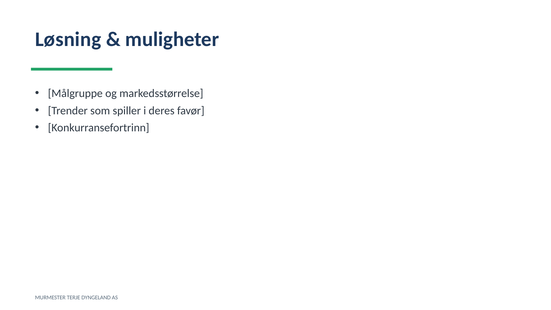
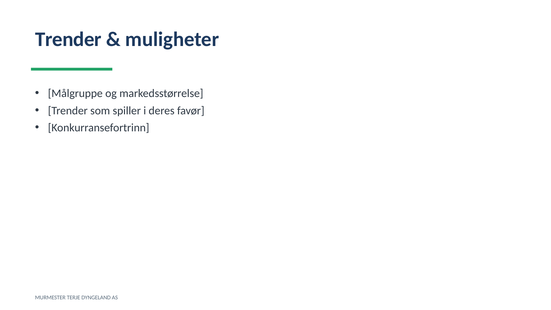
Løsning: Løsning -> Trender (68, 39)
